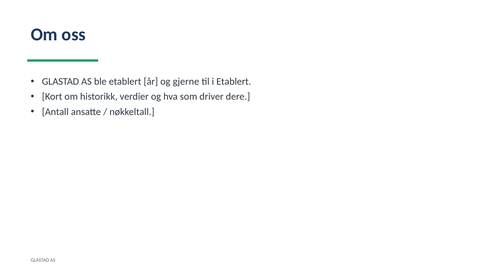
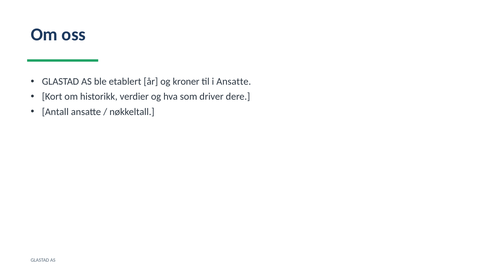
gjerne: gjerne -> kroner (186, 82)
i Etablert: Etablert -> Ansatte (234, 82)
